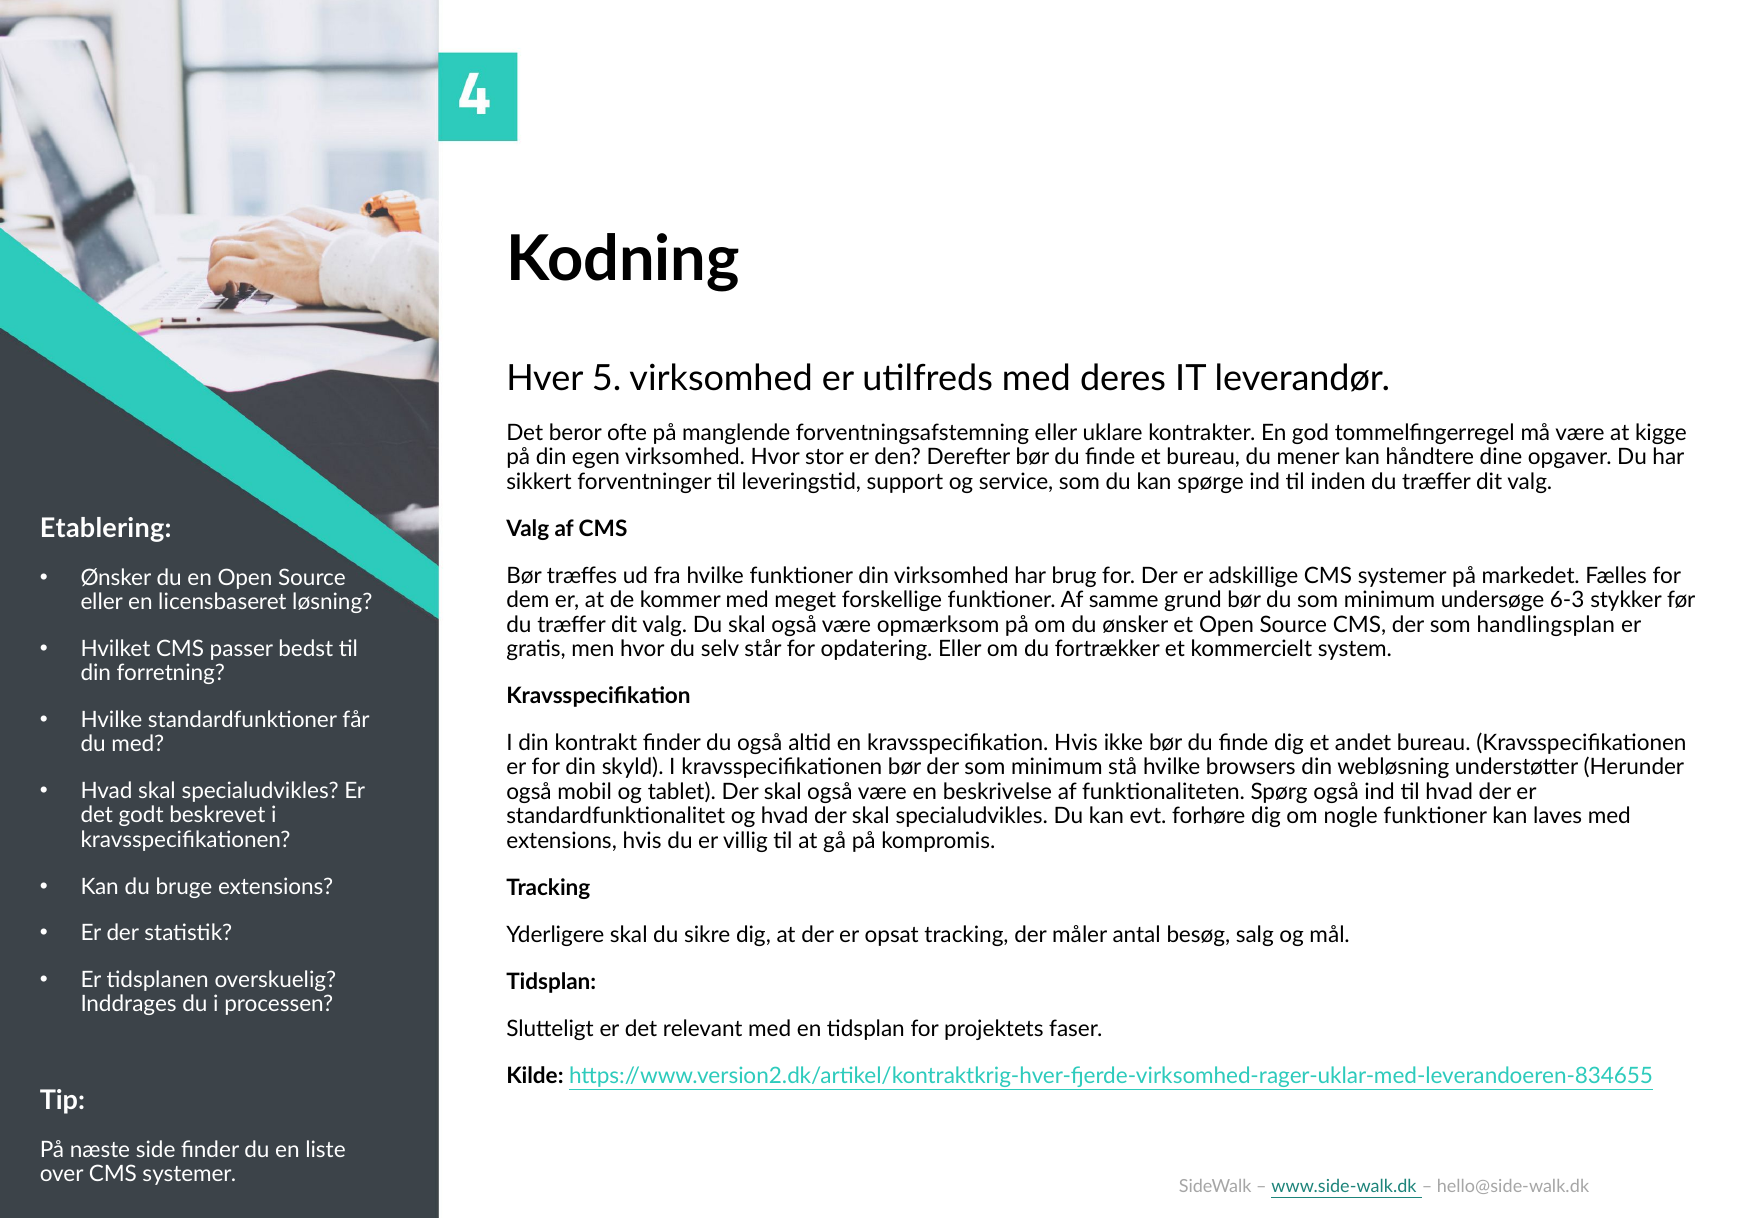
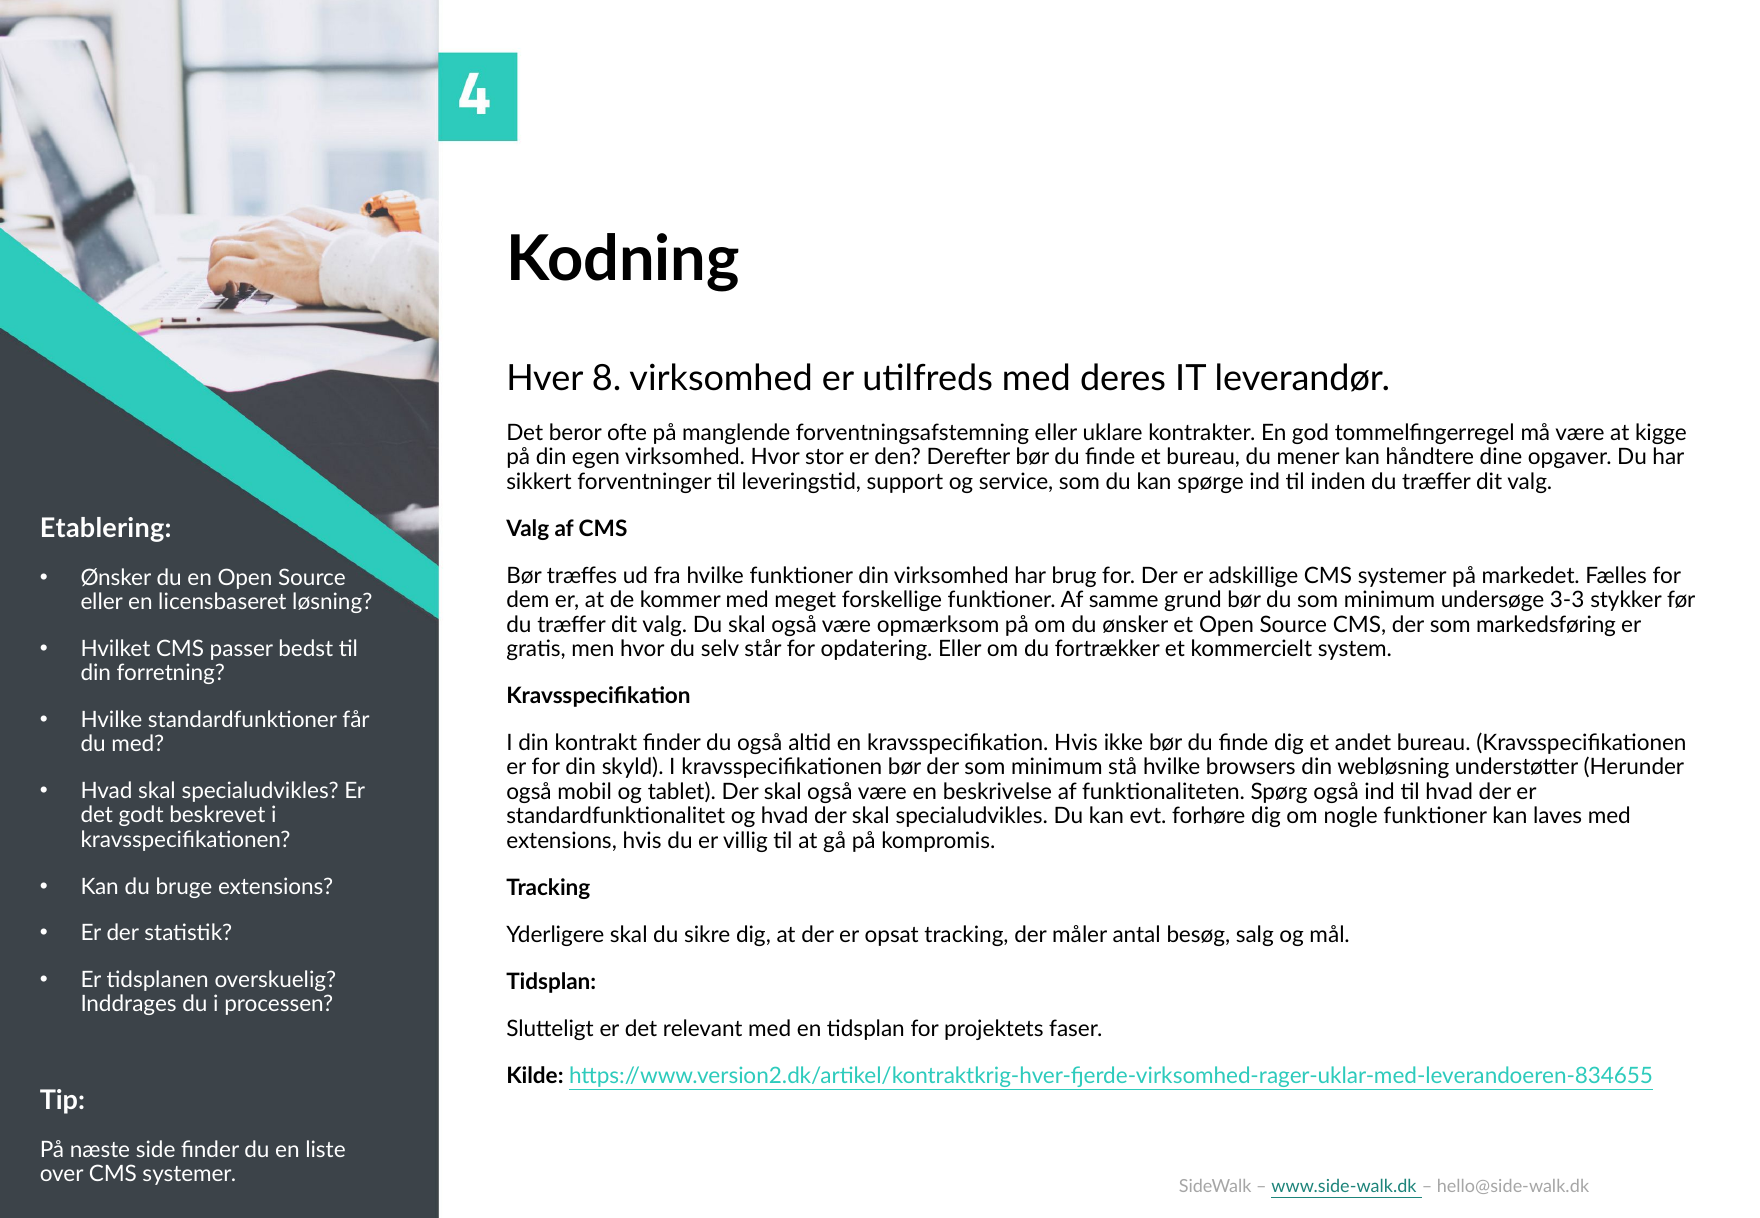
5: 5 -> 8 (607, 379)
6-3: 6-3 -> 3-3 (1567, 600)
handlingsplan: handlingsplan -> markedsføring (1546, 625)
